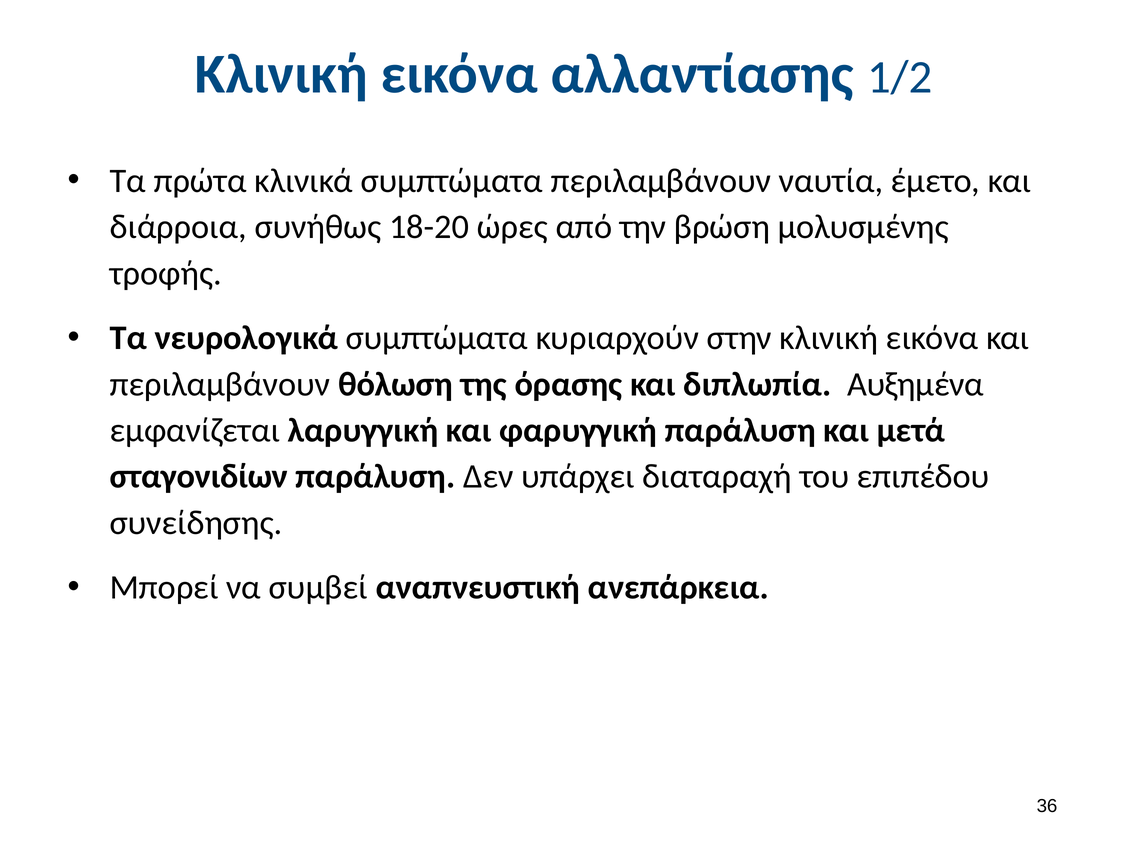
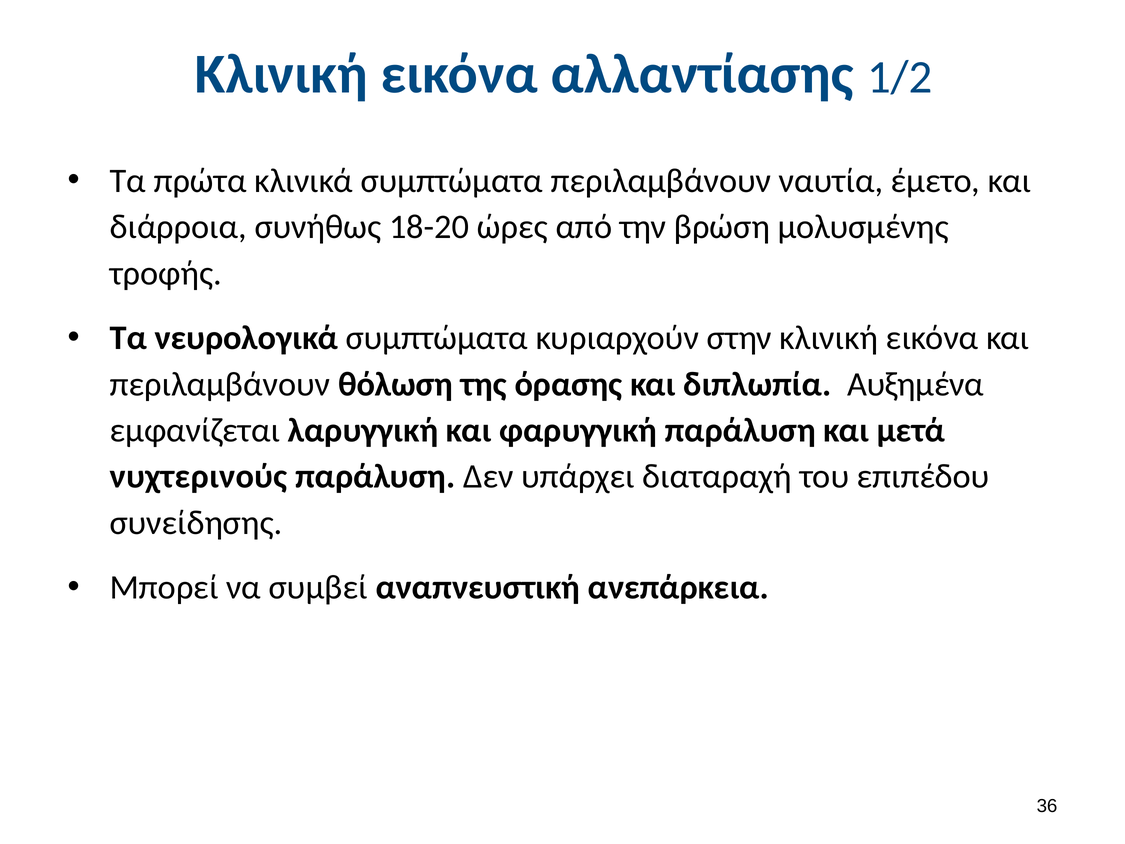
σταγονιδίων: σταγονιδίων -> νυχτερινούς (198, 476)
